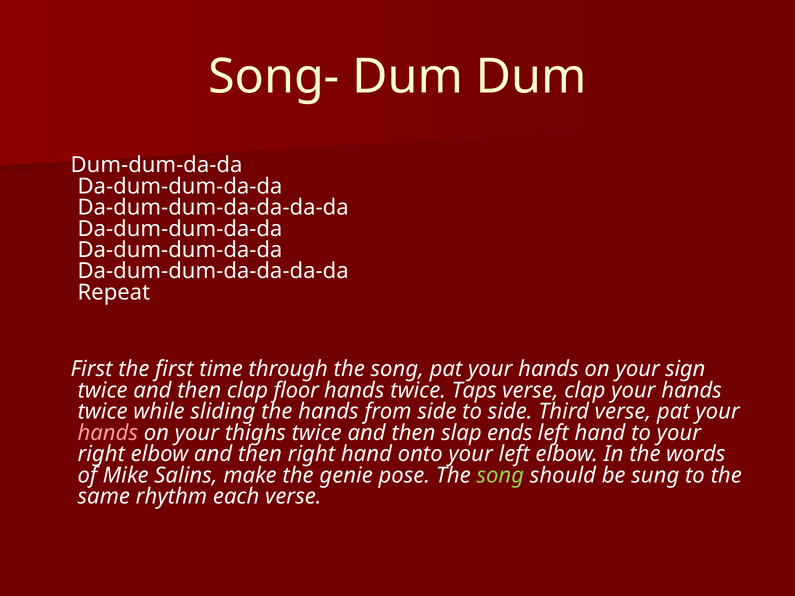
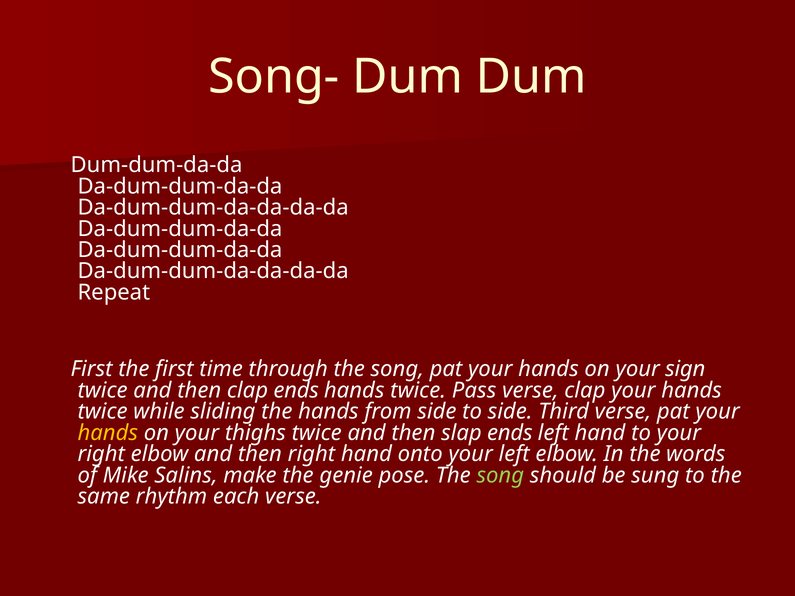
clap floor: floor -> ends (296, 391)
Taps: Taps -> Pass (474, 391)
hands colour: pink -> yellow (108, 433)
